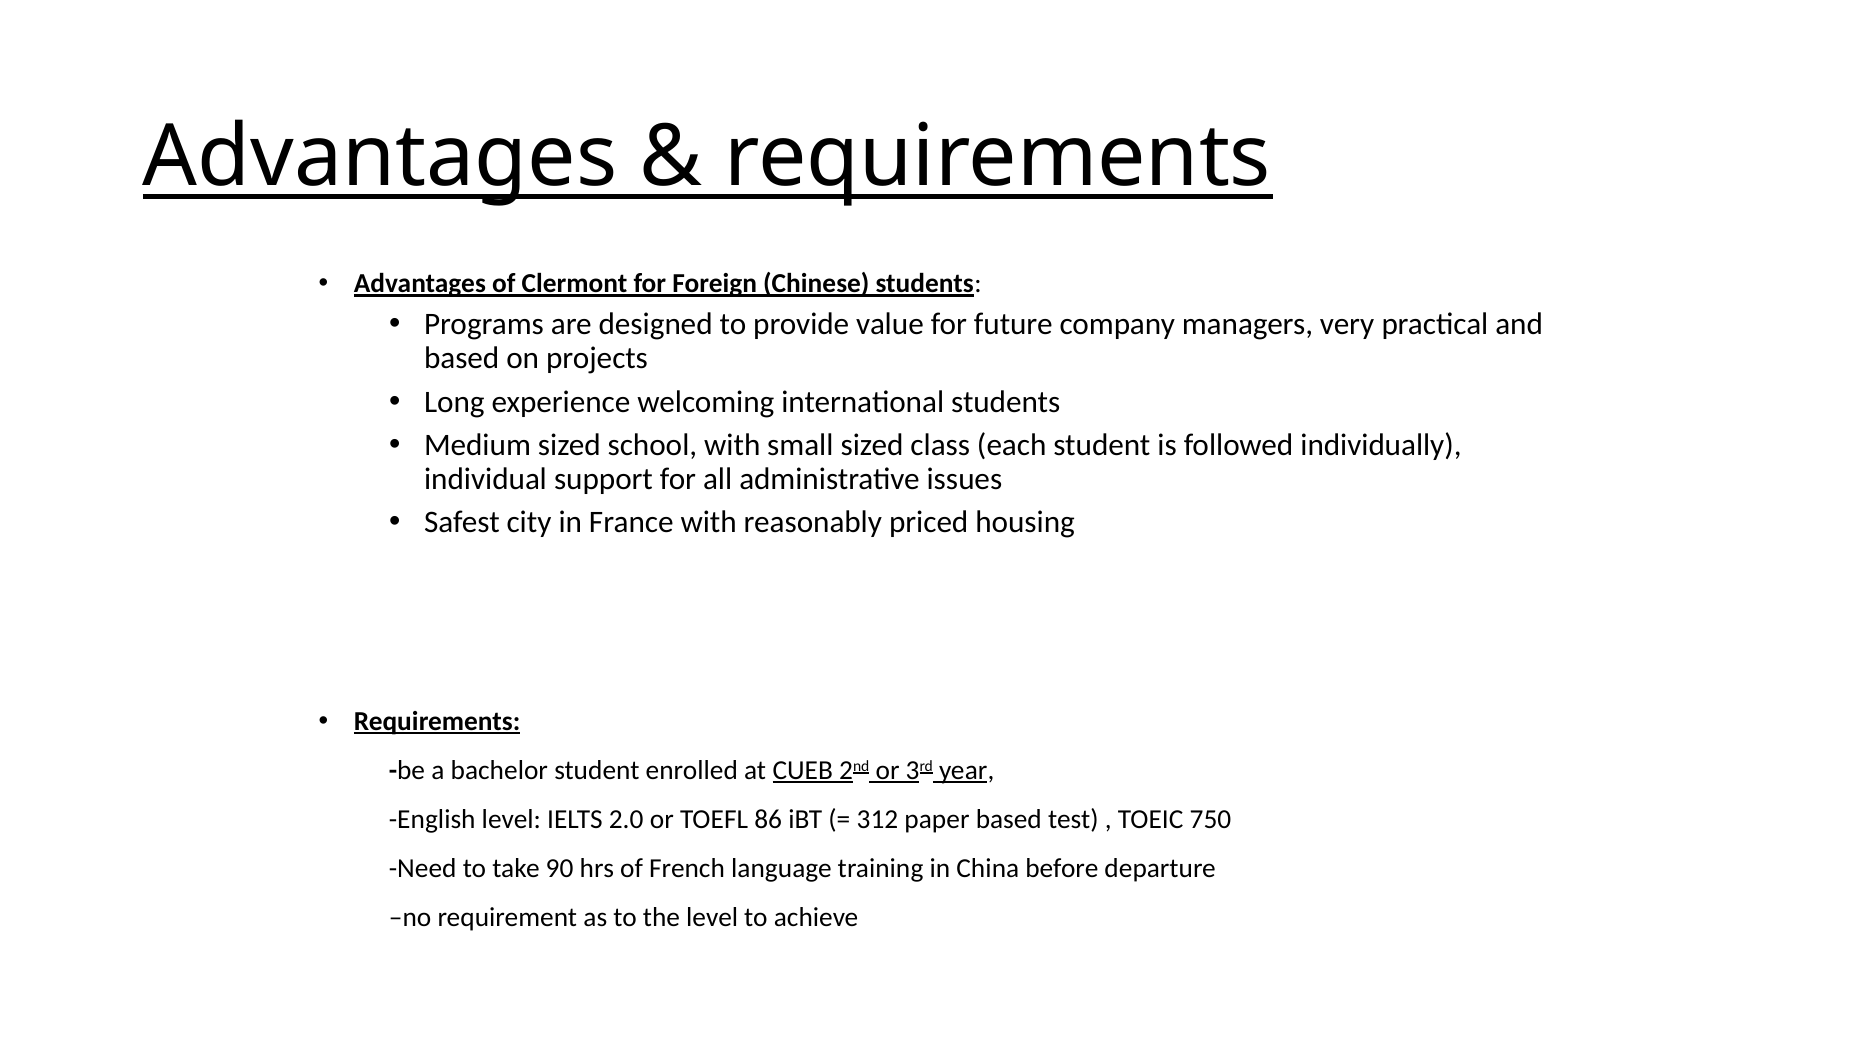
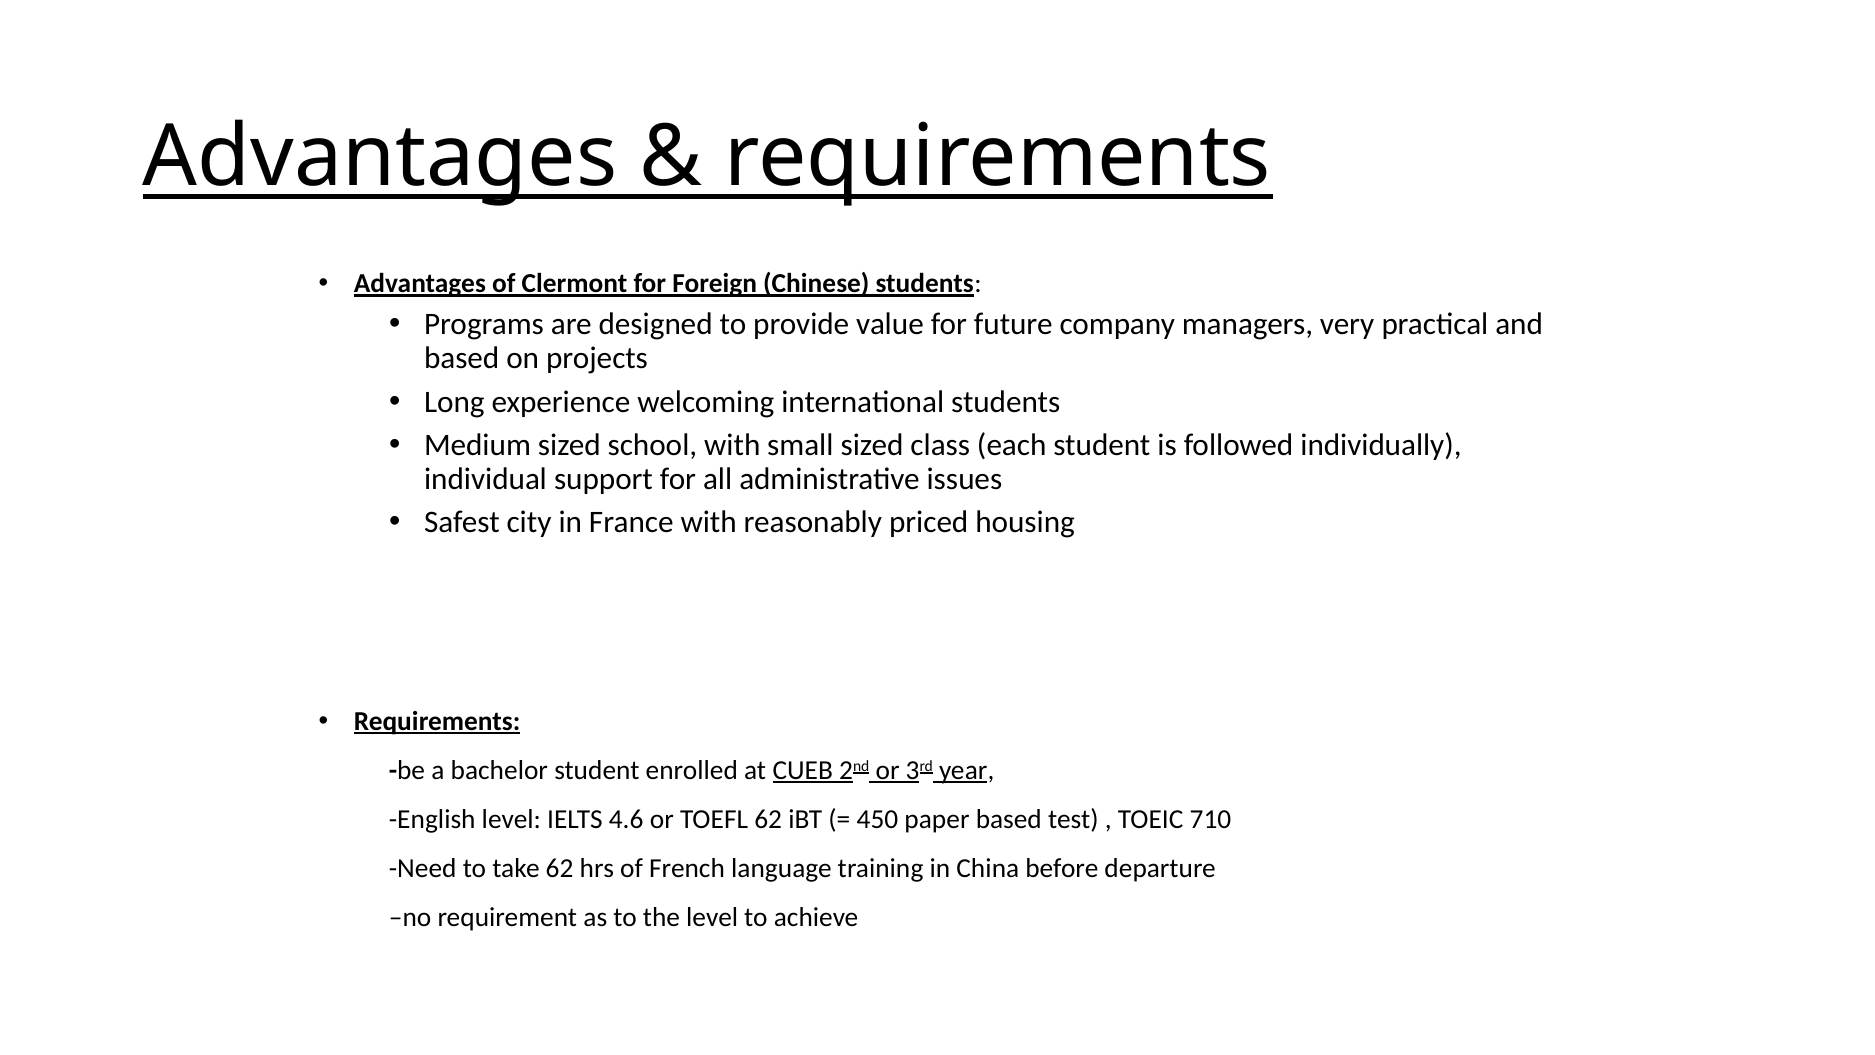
2.0: 2.0 -> 4.6 (626, 819)
TOEFL 86: 86 -> 62 (768, 819)
312: 312 -> 450 (877, 819)
750: 750 -> 710 (1210, 819)
take 90: 90 -> 62 (560, 868)
